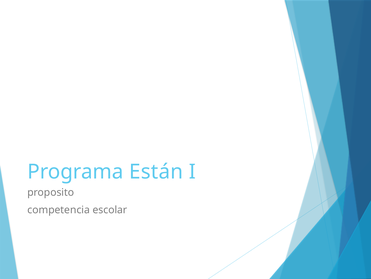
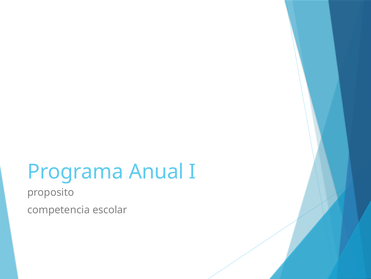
Están: Están -> Anual (156, 171)
